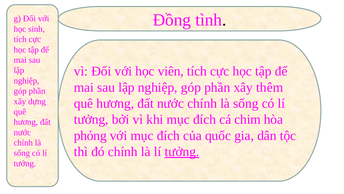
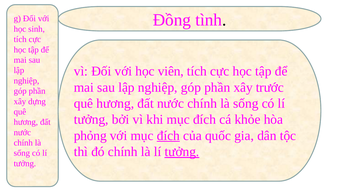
thêm: thêm -> trước (270, 87)
chim: chim -> khỏe (248, 119)
đích underline: none -> present (168, 135)
